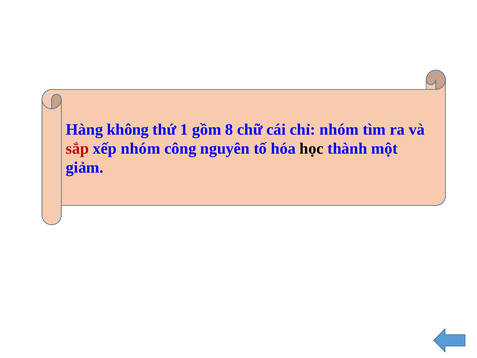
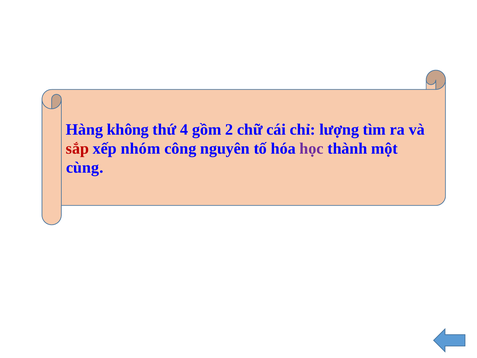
1: 1 -> 4 (184, 129)
8: 8 -> 2 (229, 129)
chỉ nhóm: nhóm -> lượng (339, 129)
học colour: black -> purple (312, 148)
giảm: giảm -> cùng (85, 168)
